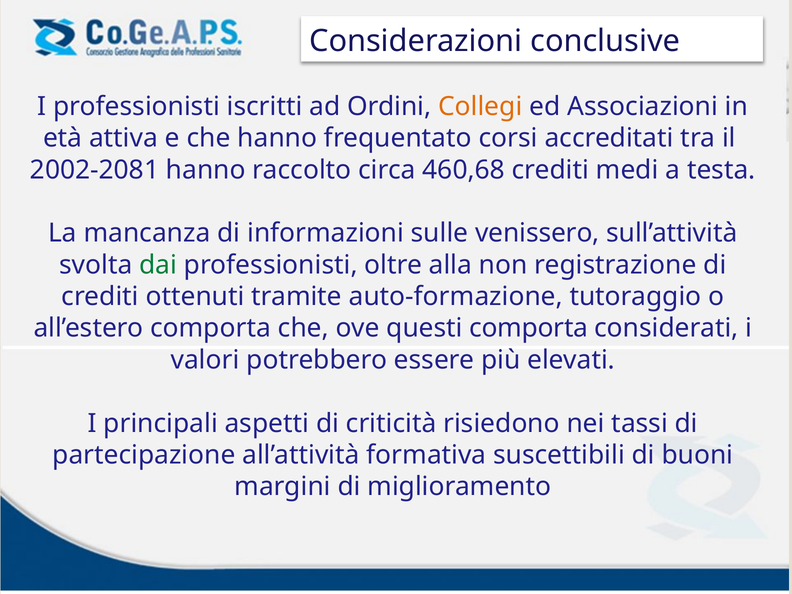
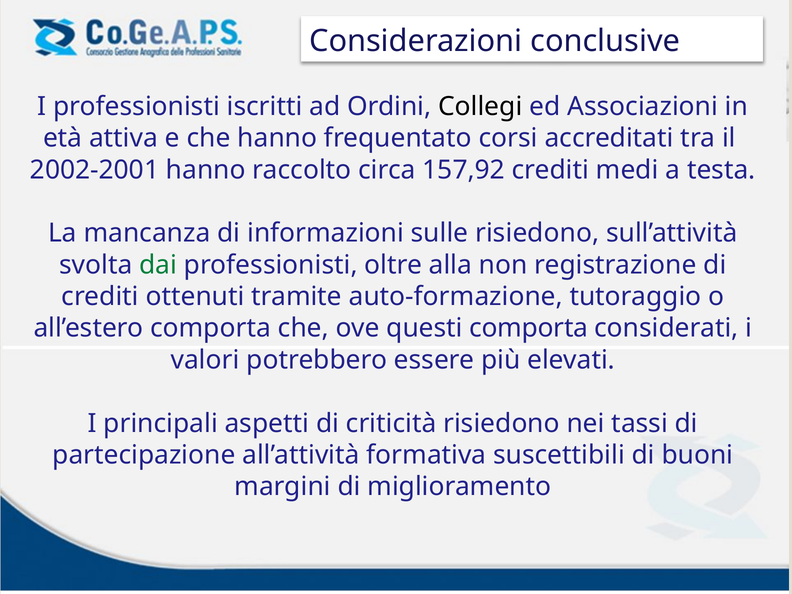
Collegi colour: orange -> black (480, 106)
2002-2081: 2002-2081 -> 2002-2001 (95, 170)
460,68: 460,68 -> 157,92 (464, 170)
sulle venissero: venissero -> risiedono (537, 233)
